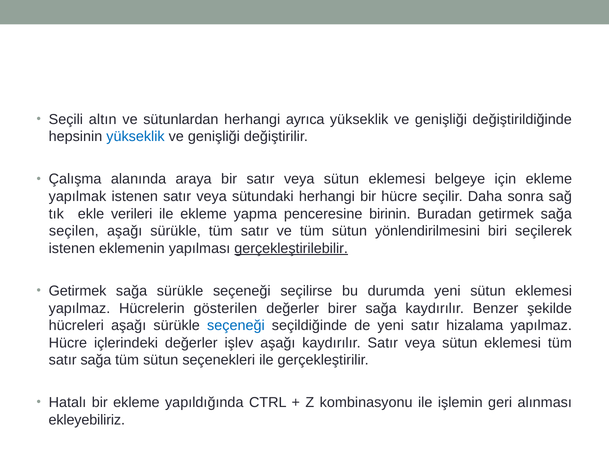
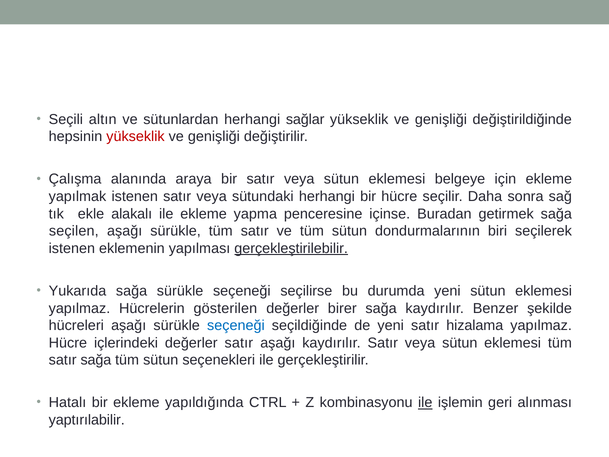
ayrıca: ayrıca -> sağlar (305, 119)
yükseklik colour: blue -> red (135, 137)
verileri: verileri -> alakalı (132, 214)
birinin: birinin -> içinse (390, 214)
yönlendirilmesini: yönlendirilmesini -> dondurmalarının (428, 231)
Getirmek: Getirmek -> Yukarıda (77, 291)
değerler işlev: işlev -> satır (239, 343)
ile underline: none -> present (425, 403)
ekleyebiliriz: ekleyebiliriz -> yaptırılabilir (87, 420)
